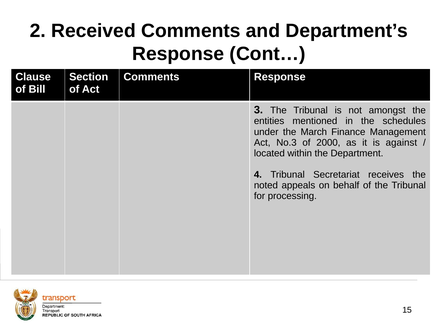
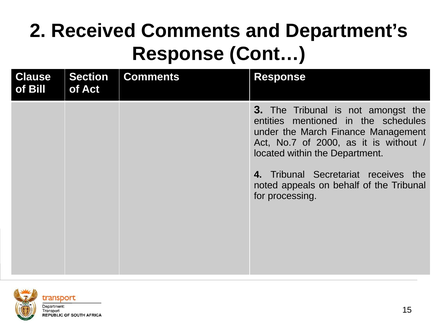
No.3: No.3 -> No.7 (287, 143)
against: against -> without (401, 143)
